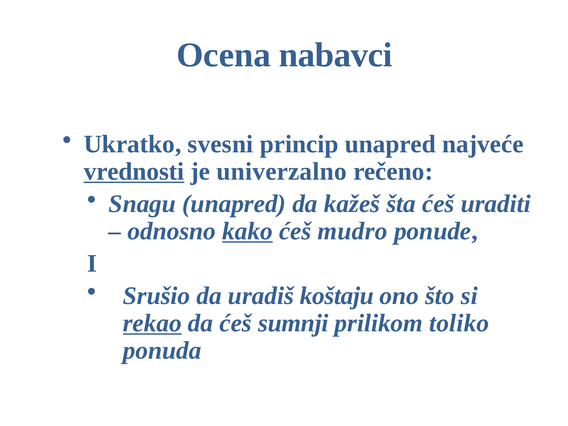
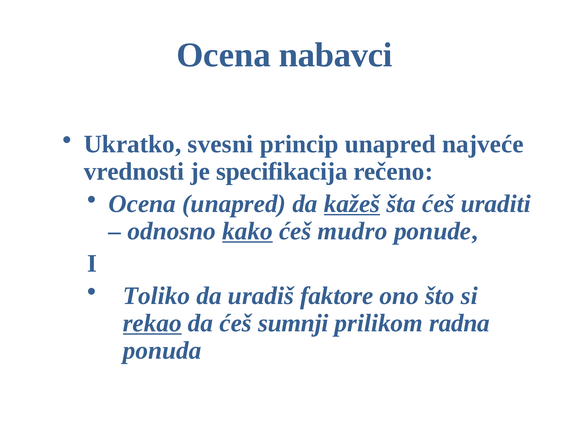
vrednosti underline: present -> none (134, 171)
univerzalno: univerzalno -> specifikacija (282, 171)
Snagu: Snagu -> Ocena (142, 204)
kažeš underline: none -> present (352, 204)
Srušio: Srušio -> Toliko (156, 296)
koštaju: koštaju -> faktore (337, 296)
toliko: toliko -> radna (459, 323)
